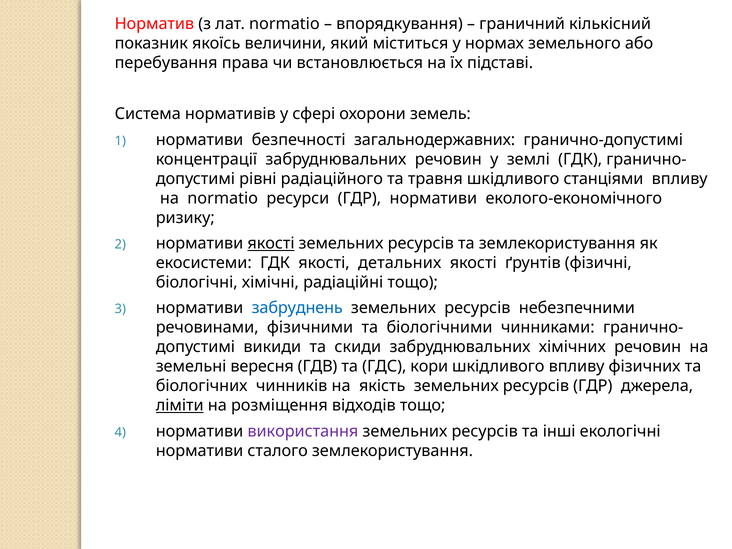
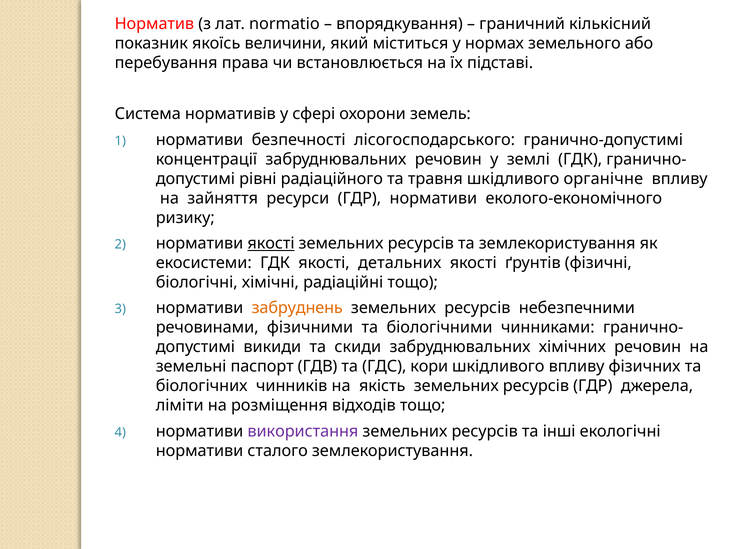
загальнодержавних: загальнодержавних -> лісогосподарського (435, 140)
станціями: станціями -> органічне (603, 179)
на normatio: normatio -> зайняття (223, 198)
забруднень colour: blue -> orange (297, 308)
вересня: вересня -> паспорт (262, 367)
ліміти underline: present -> none (180, 406)
